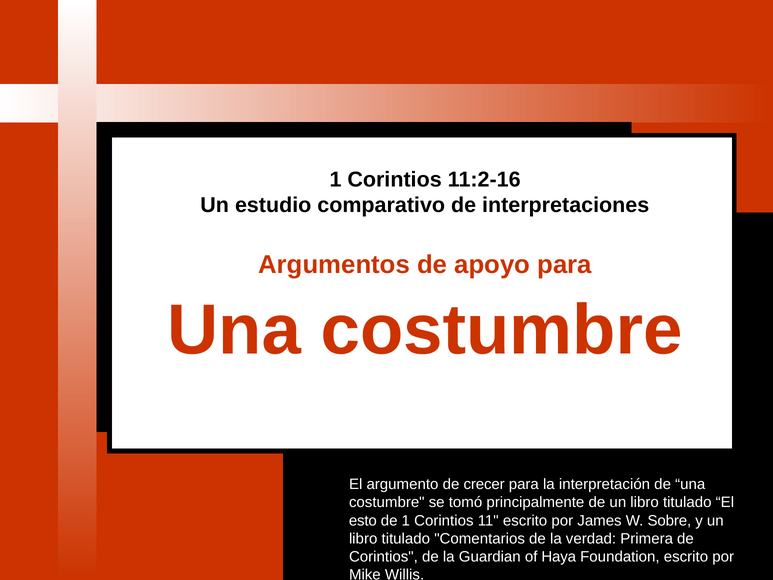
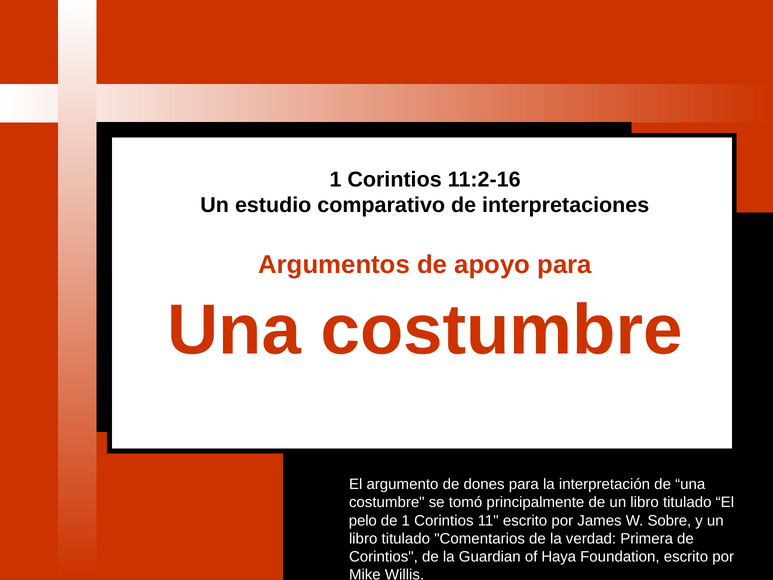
crecer: crecer -> dones (484, 484)
esto: esto -> pelo (363, 520)
